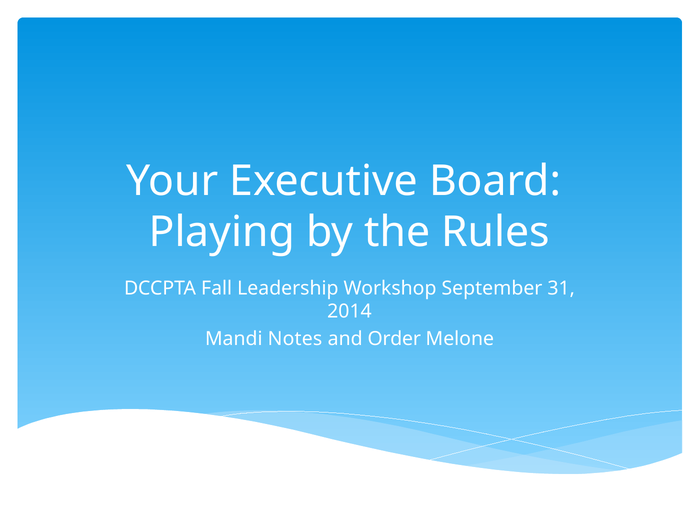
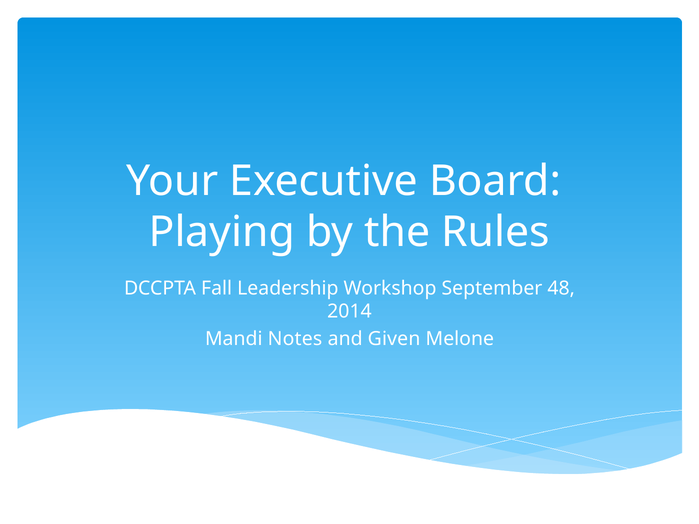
31: 31 -> 48 (561, 288)
Order: Order -> Given (394, 339)
